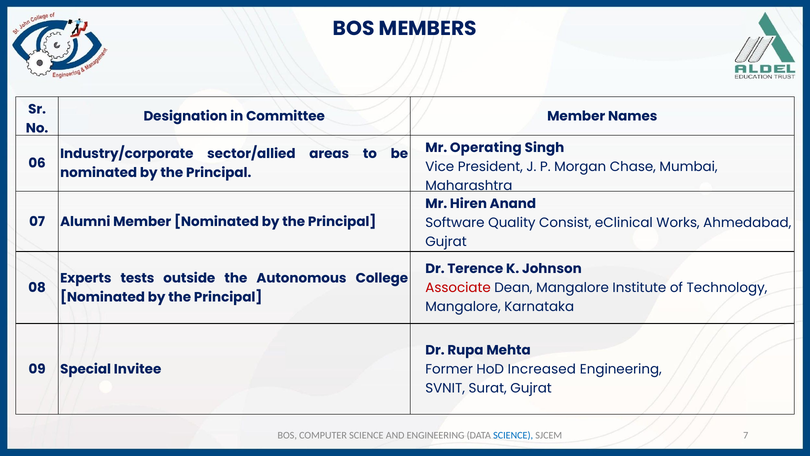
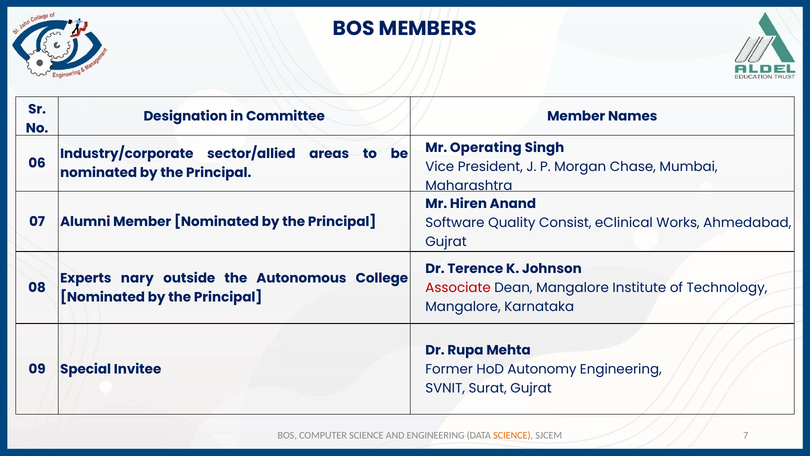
tests: tests -> nary (137, 278)
Increased: Increased -> Autonomy (542, 369)
SCIENCE colour: blue -> orange (513, 435)
